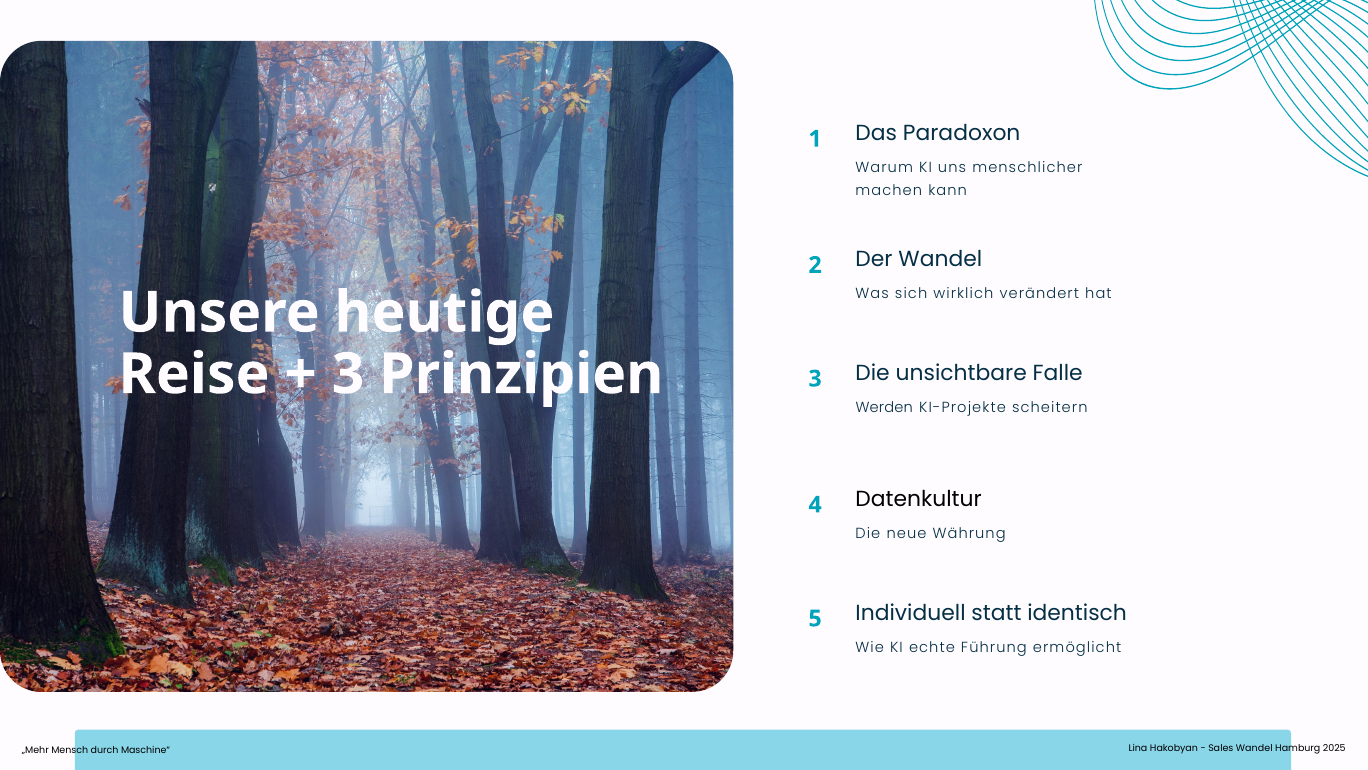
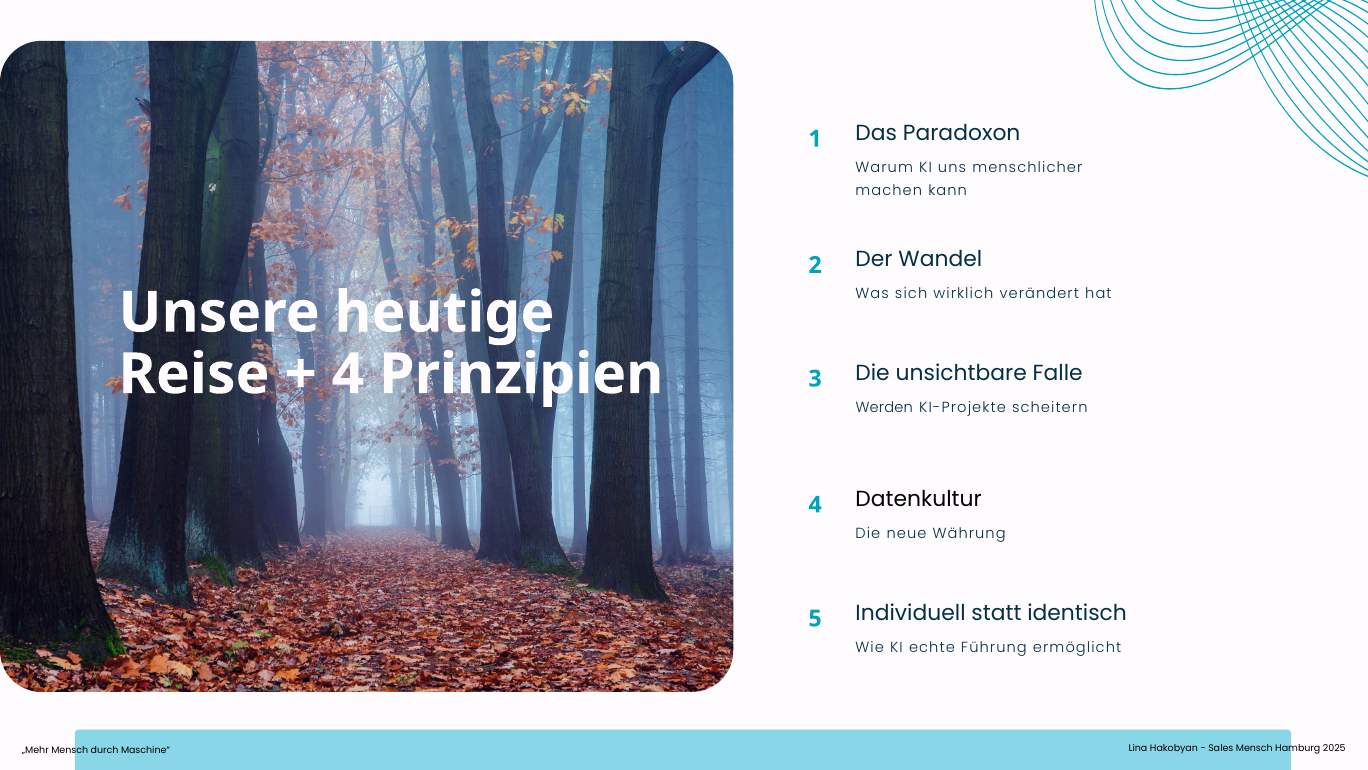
3: 3 -> 4 (348, 374)
Sales Wandel: Wandel -> Mensch (1254, 748)
